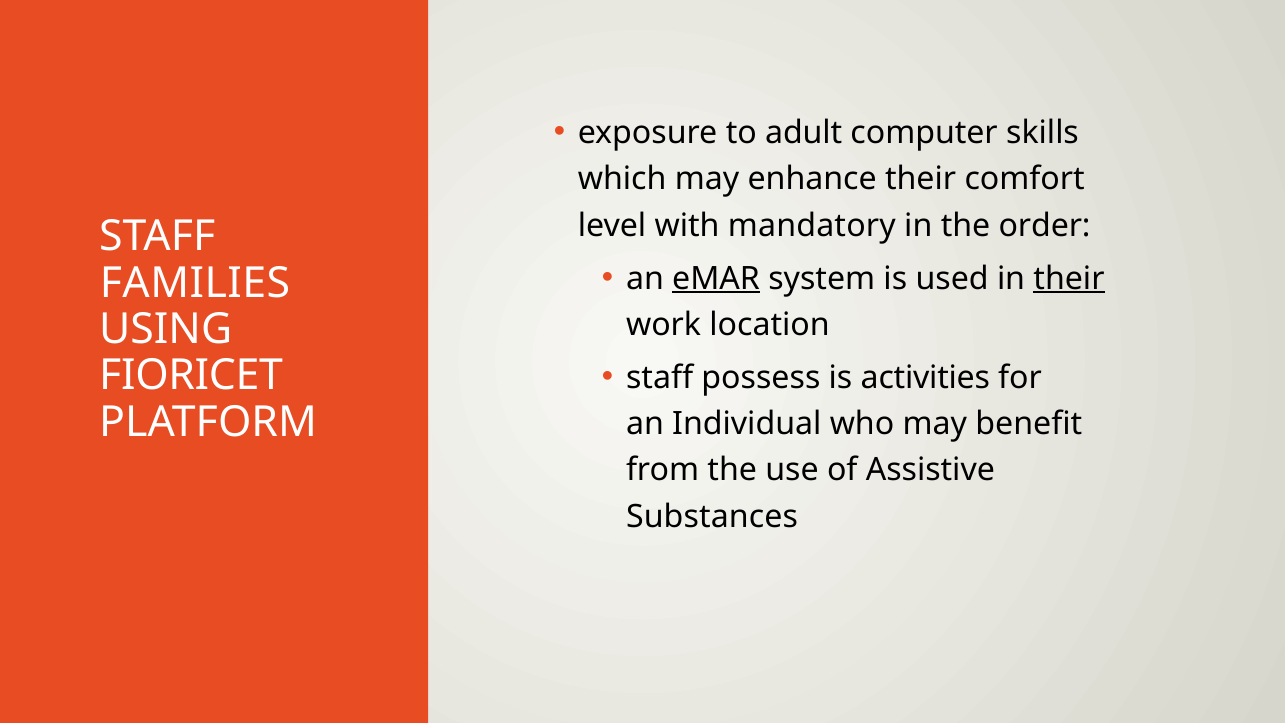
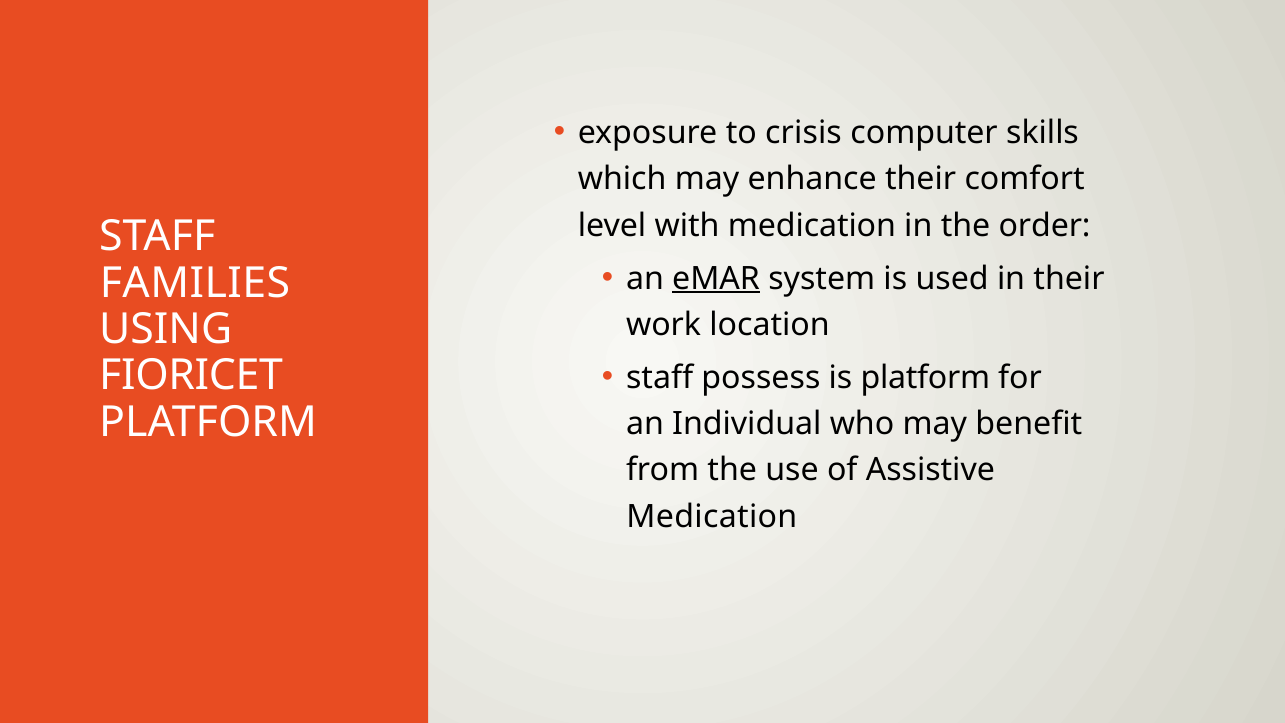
adult: adult -> crisis (804, 133)
with mandatory: mandatory -> medication (812, 225)
their underline: present -> none (1069, 278)
is activities: activities -> platform (925, 378)
Substances: Substances -> Medication (712, 516)
